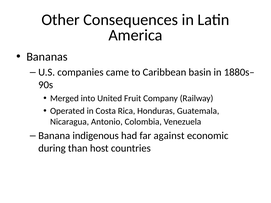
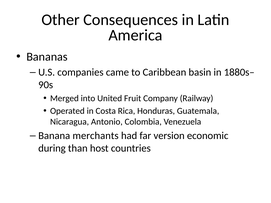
indigenous: indigenous -> merchants (96, 136)
against: against -> version (169, 136)
